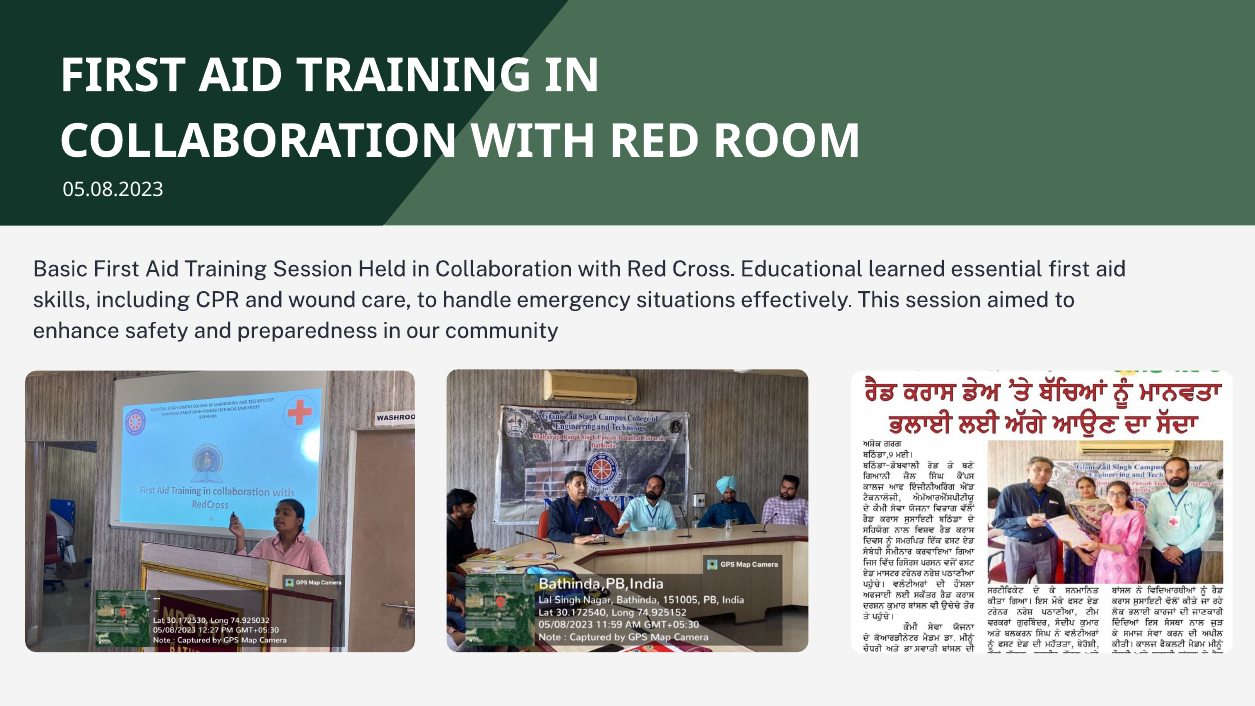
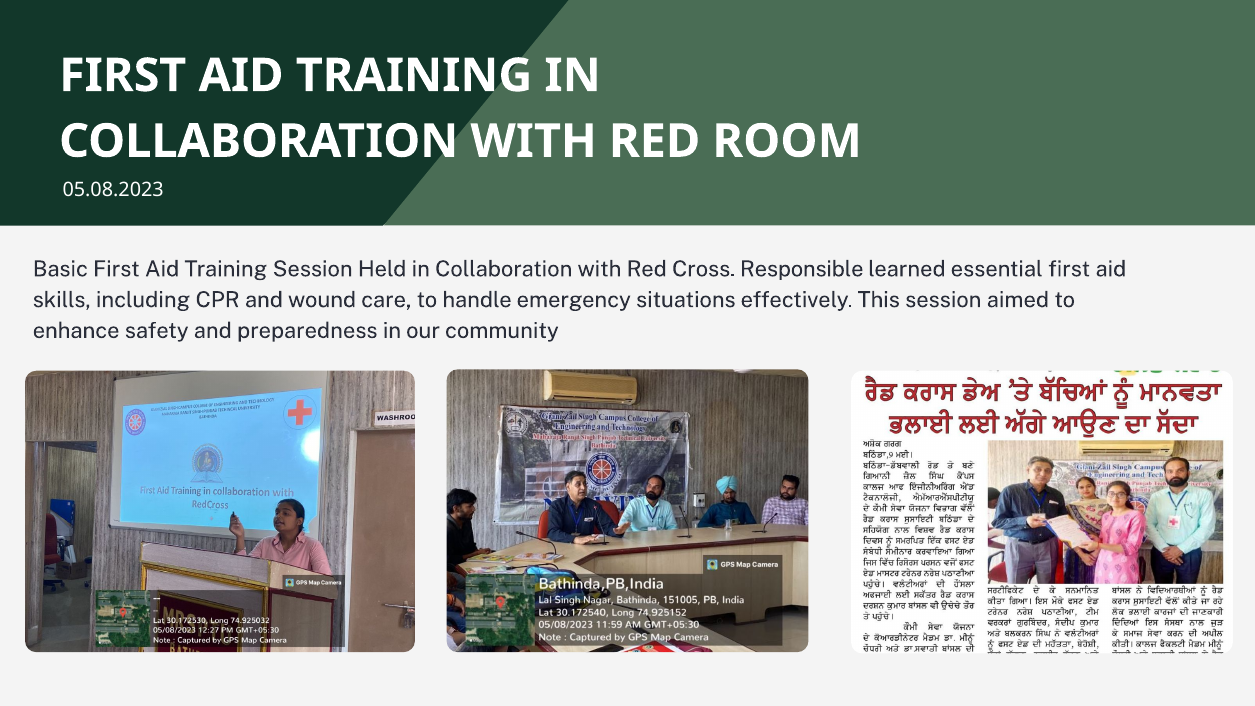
Educational: Educational -> Responsible (802, 269)
